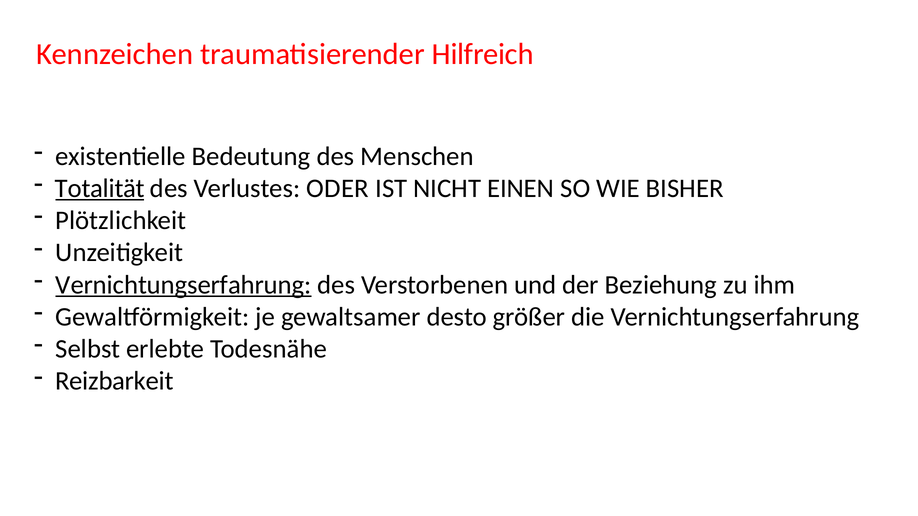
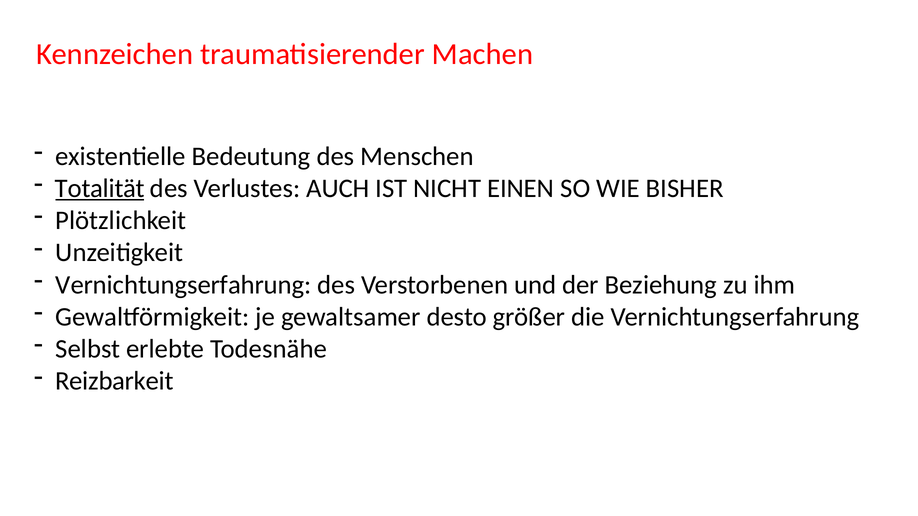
Hilfreich: Hilfreich -> Machen (483, 54)
ODER: ODER -> AUCH (338, 188)
Vernichtungserfahrung underline: present -> none (183, 285)
